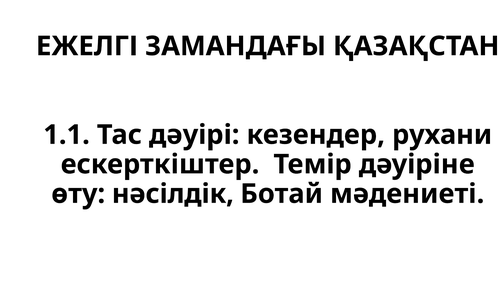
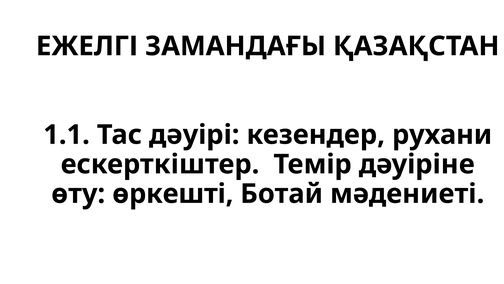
нәсілдік: нәсілдік -> өркешті (173, 194)
